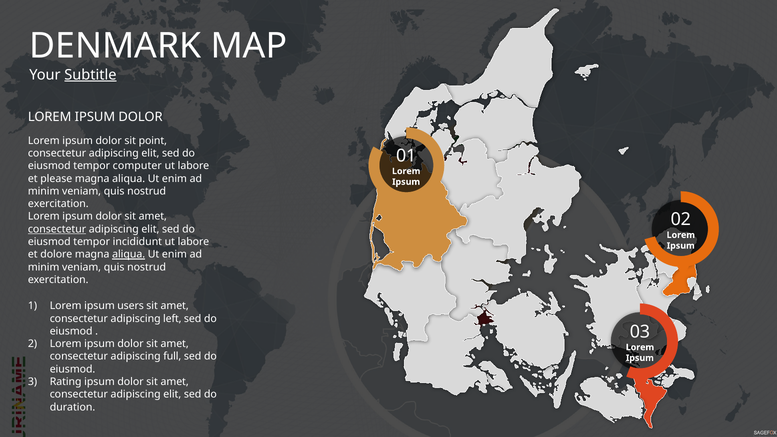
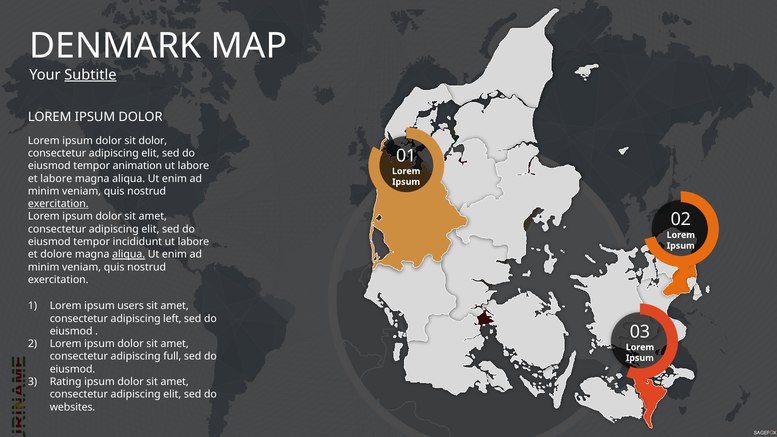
sit point: point -> dolor (153, 141)
computer: computer -> animation (137, 166)
et please: please -> labore (56, 179)
exercitation underline: none -> present (58, 204)
consectetur underline: present -> none (57, 229)
duration: duration -> websites (73, 407)
